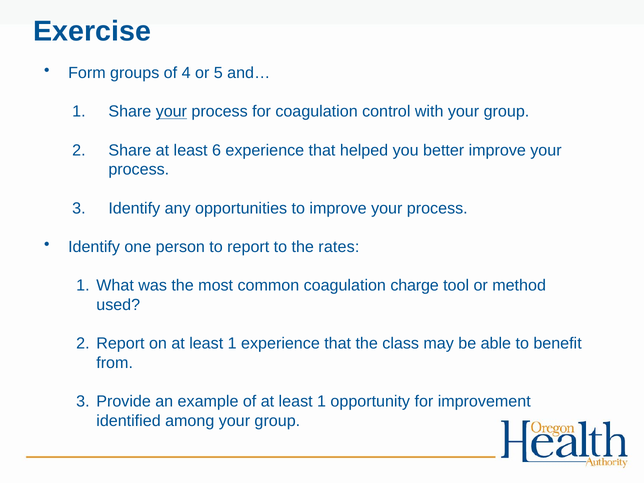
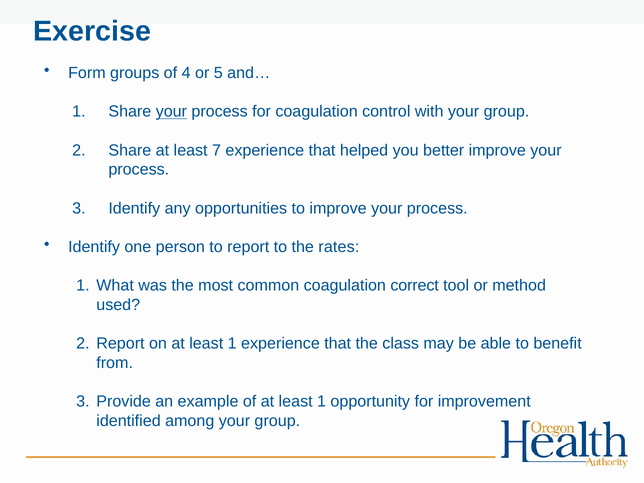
6: 6 -> 7 (217, 150)
charge: charge -> correct (415, 286)
